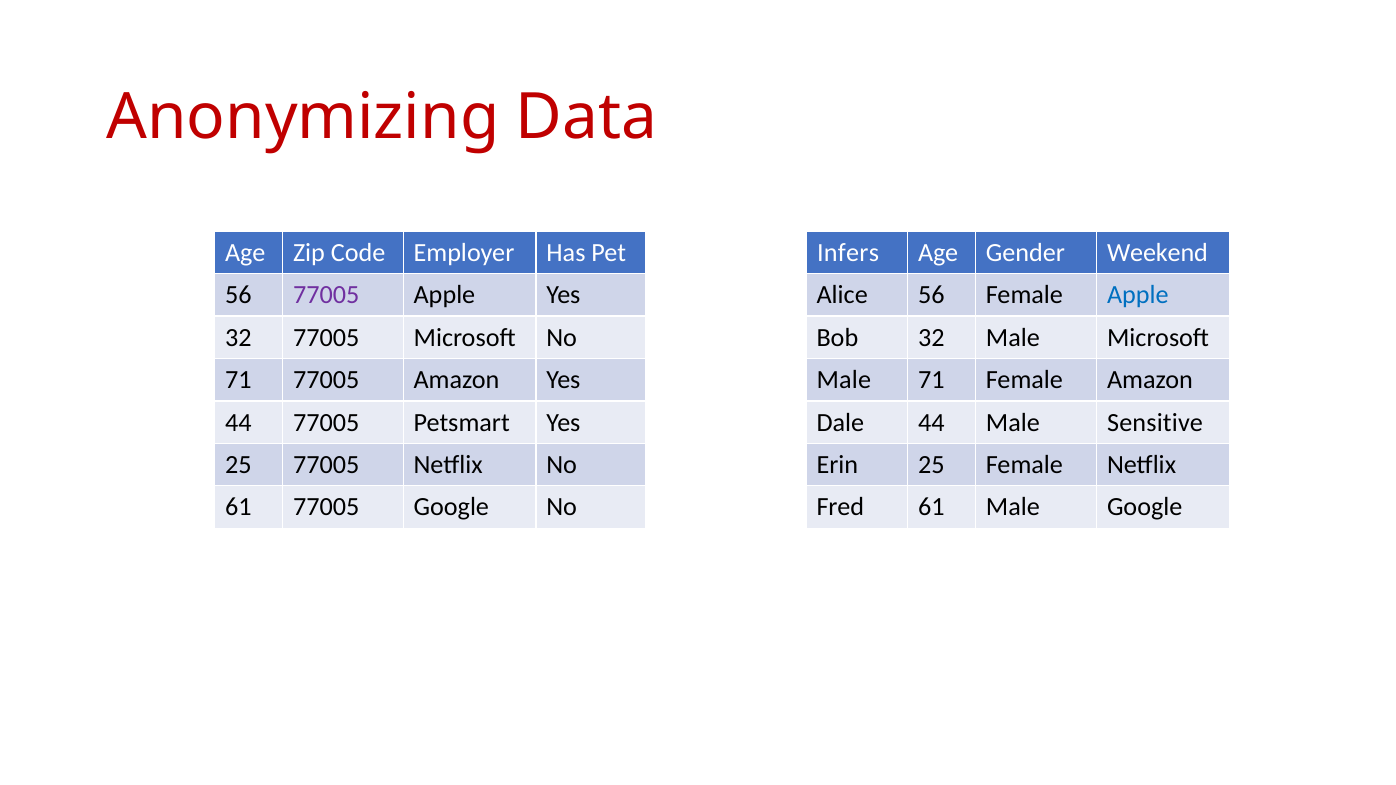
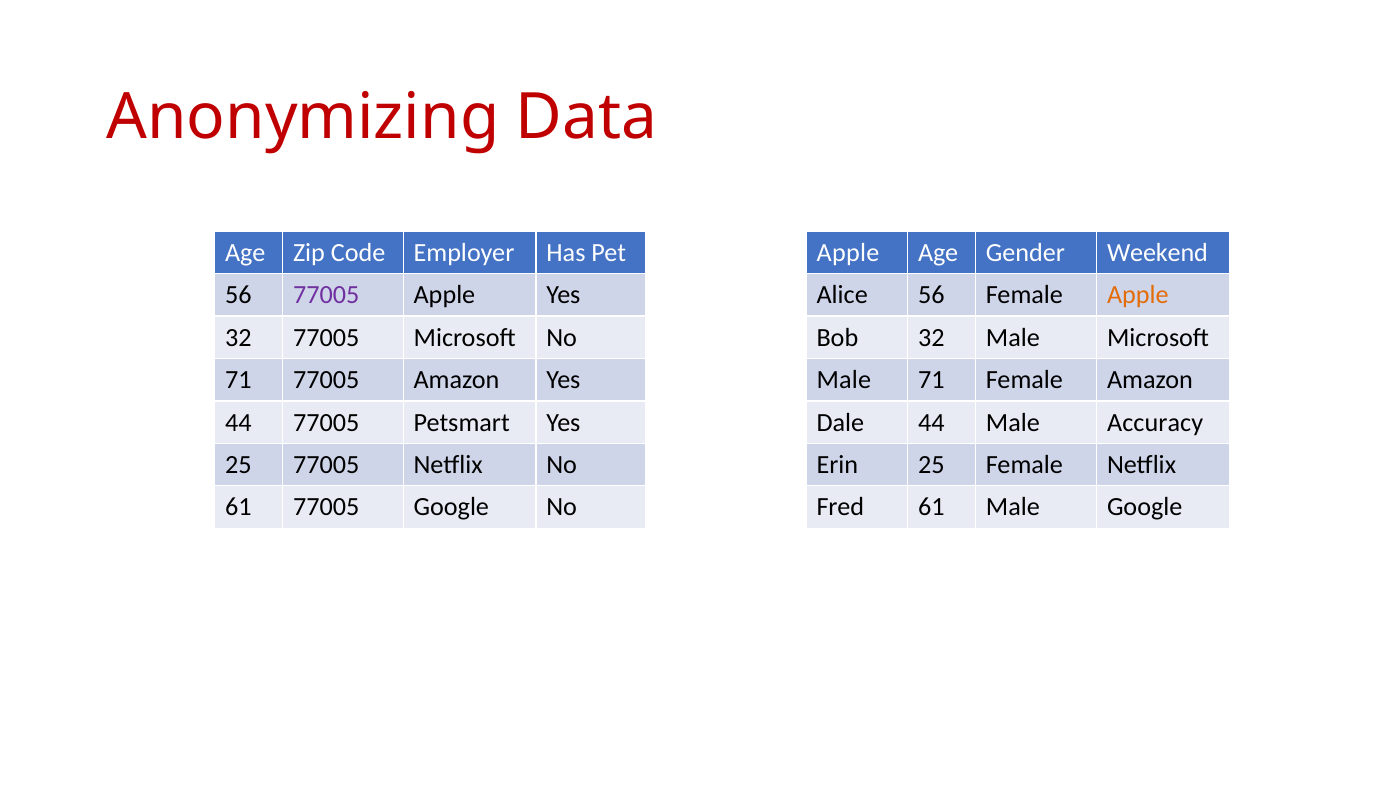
Infers: Infers -> Apple (848, 253)
Apple colour: blue -> orange (1138, 295)
Sensitive: Sensitive -> Accuracy (1155, 423)
